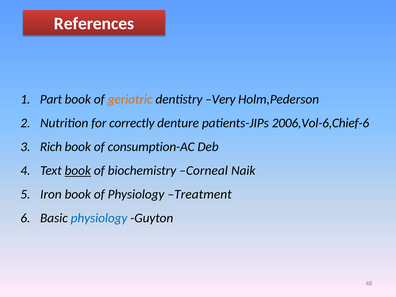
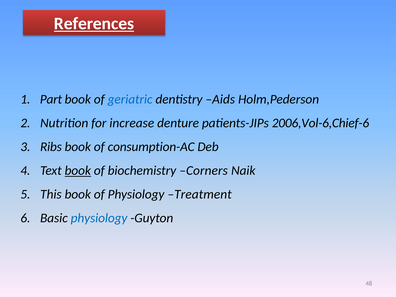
References underline: none -> present (94, 24)
geriatric colour: orange -> blue (130, 99)
Very: Very -> Aids (220, 99)
correctly: correctly -> increase (132, 123)
Rich: Rich -> Ribs (51, 147)
Corneal: Corneal -> Corners (204, 171)
Iron: Iron -> This (51, 194)
